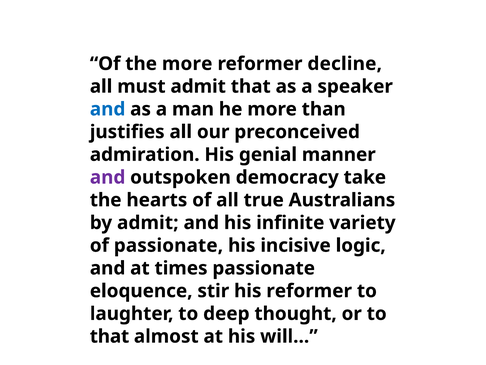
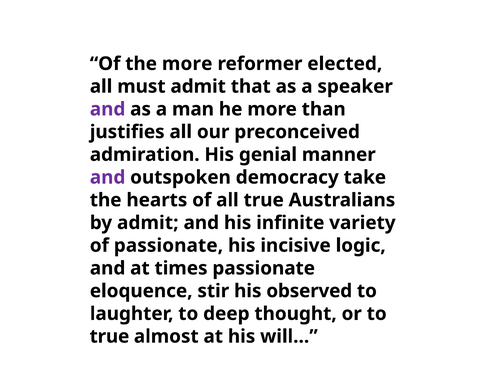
decline: decline -> elected (345, 64)
and colour: blue -> purple (108, 109)
his reformer: reformer -> observed (309, 291)
that: that -> true (109, 336)
